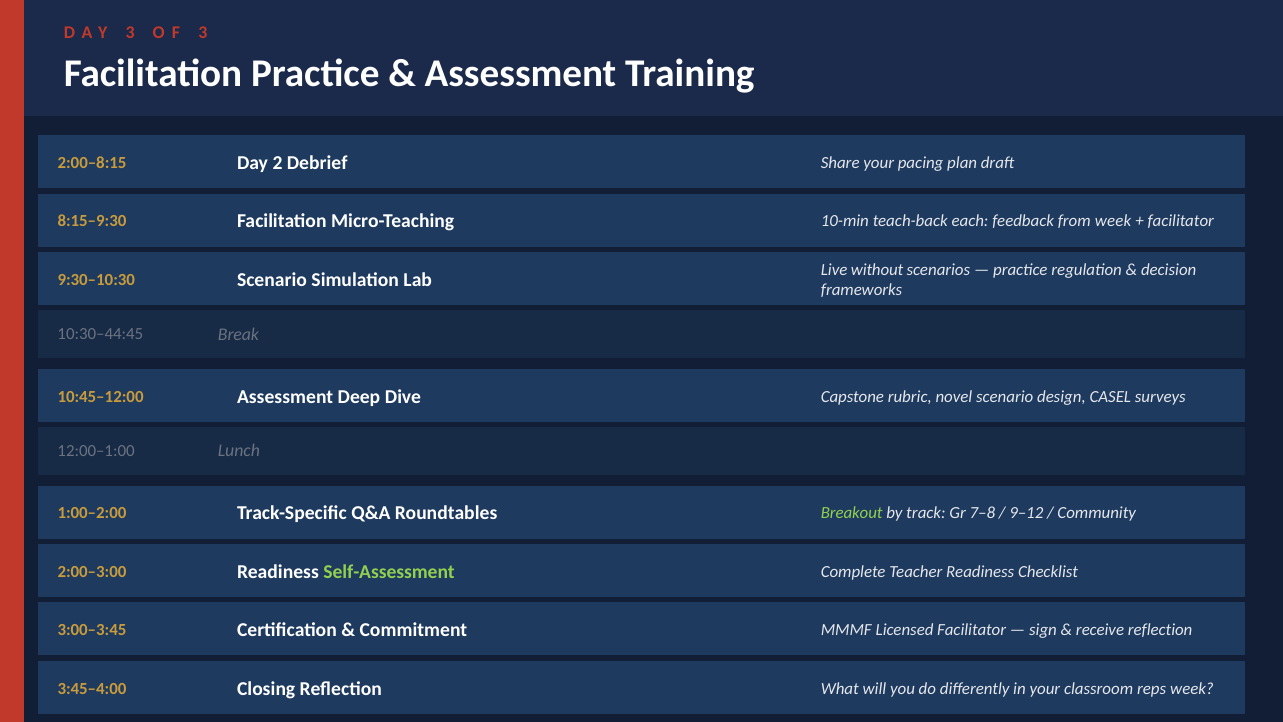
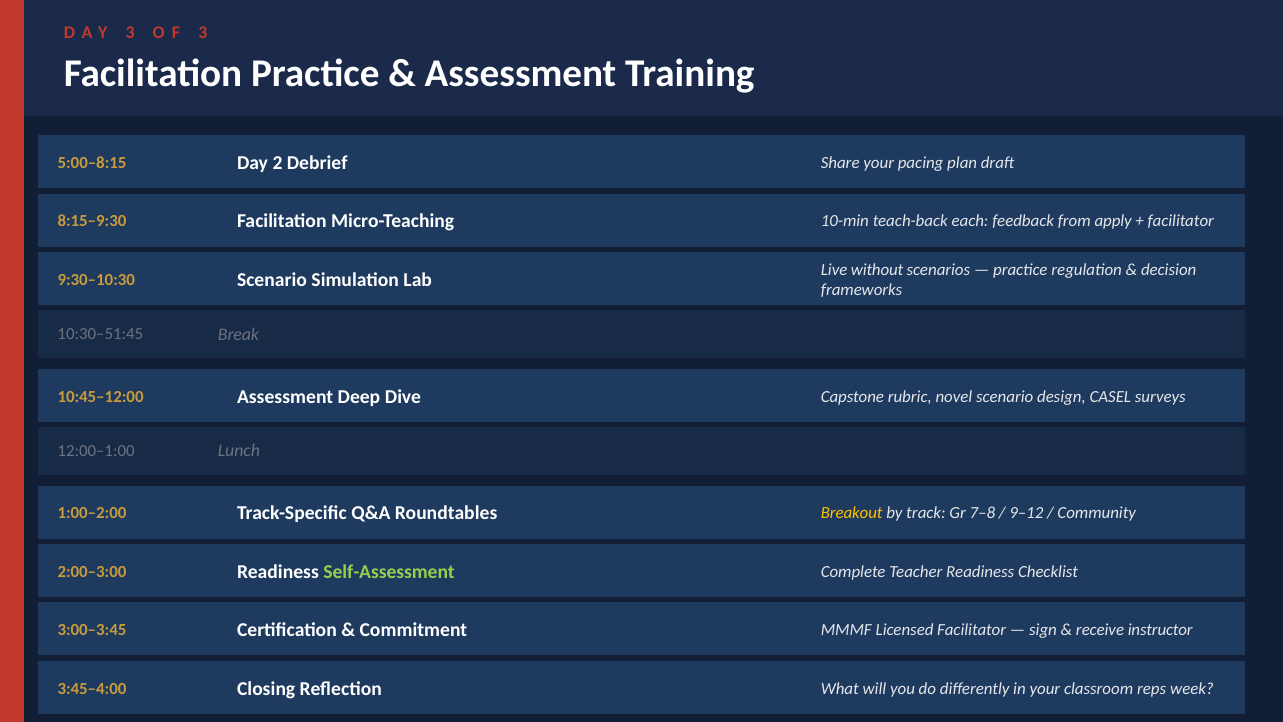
2:00–8:15: 2:00–8:15 -> 5:00–8:15 (92, 163)
from week: week -> apply (1113, 221)
10:30–44:45: 10:30–44:45 -> 10:30–51:45 (100, 334)
Breakout colour: light green -> yellow (852, 513)
receive reflection: reflection -> instructor (1160, 630)
